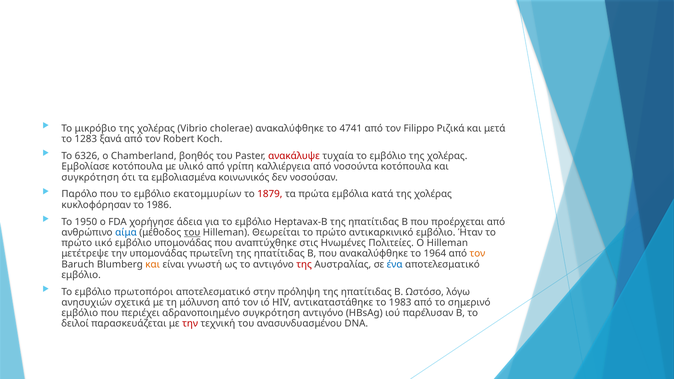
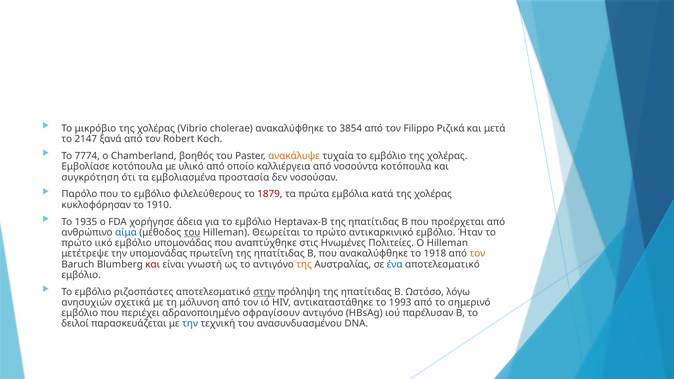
4741: 4741 -> 3854 (351, 129)
1283: 1283 -> 2147 (86, 139)
6326: 6326 -> 7774 (87, 156)
ανακάλυψε colour: red -> orange (294, 156)
γρίπη: γρίπη -> οποίο (241, 167)
κοινωνικός: κοινωνικός -> προστασία (244, 177)
εκατομμυρίων: εκατομμυρίων -> φιλελεύθερους (207, 194)
1986: 1986 -> 1910 (159, 205)
1950: 1950 -> 1935 (86, 222)
1964: 1964 -> 1918 (435, 254)
και colour: orange -> red (153, 264)
της colour: red -> orange (304, 264)
πρωτοπόροι: πρωτοπόροι -> ριζοσπάστες (144, 292)
στην underline: none -> present (264, 292)
1983: 1983 -> 1993 (400, 303)
αδρανοποιημένο συγκρότηση: συγκρότηση -> σφραγίσουν (271, 313)
την colour: red -> blue (190, 324)
